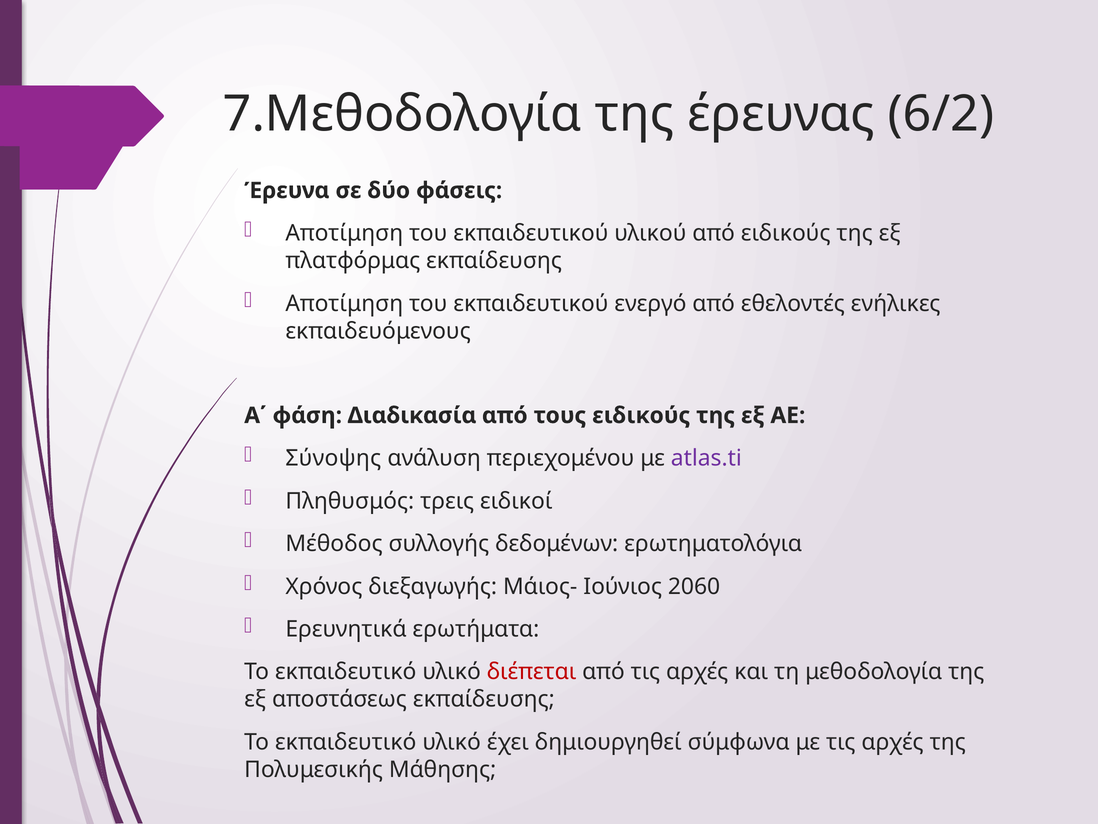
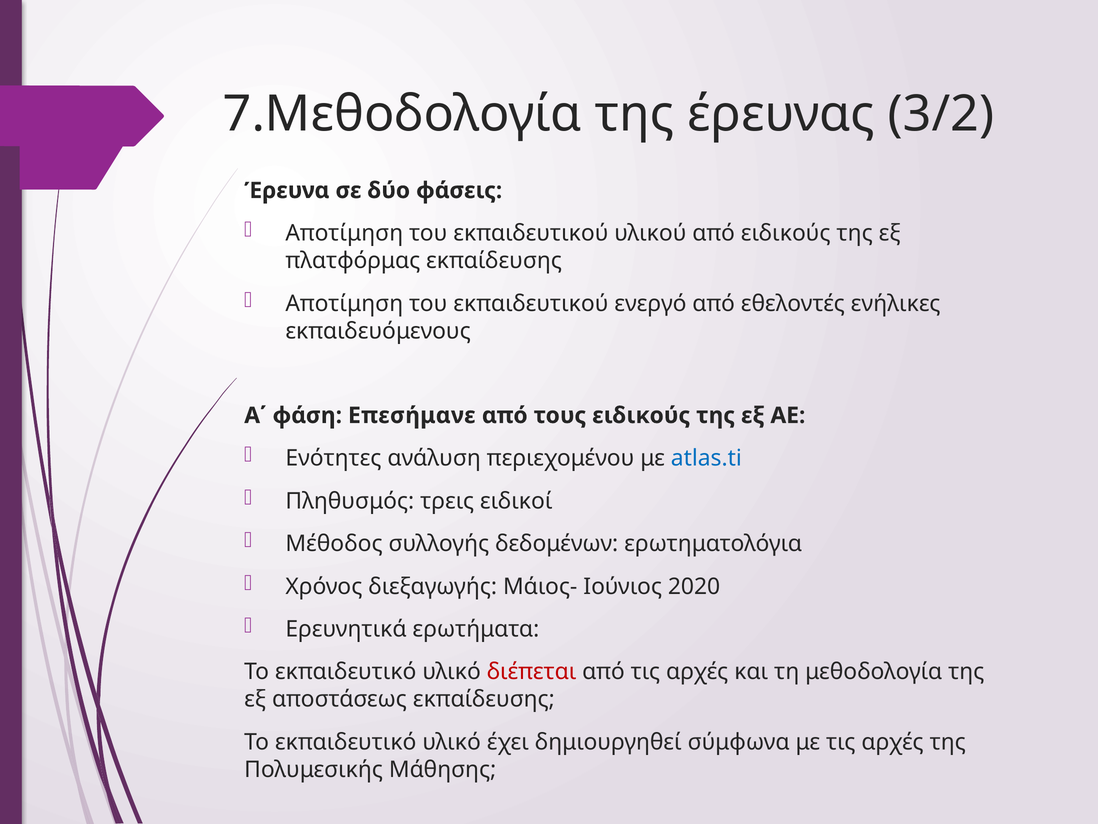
6/2: 6/2 -> 3/2 (941, 114)
Διαδικασία: Διαδικασία -> Επεσήμανε (412, 415)
Σύνοψης: Σύνοψης -> Ενότητες (333, 458)
atlas.ti colour: purple -> blue (706, 458)
2060: 2060 -> 2020 (694, 586)
